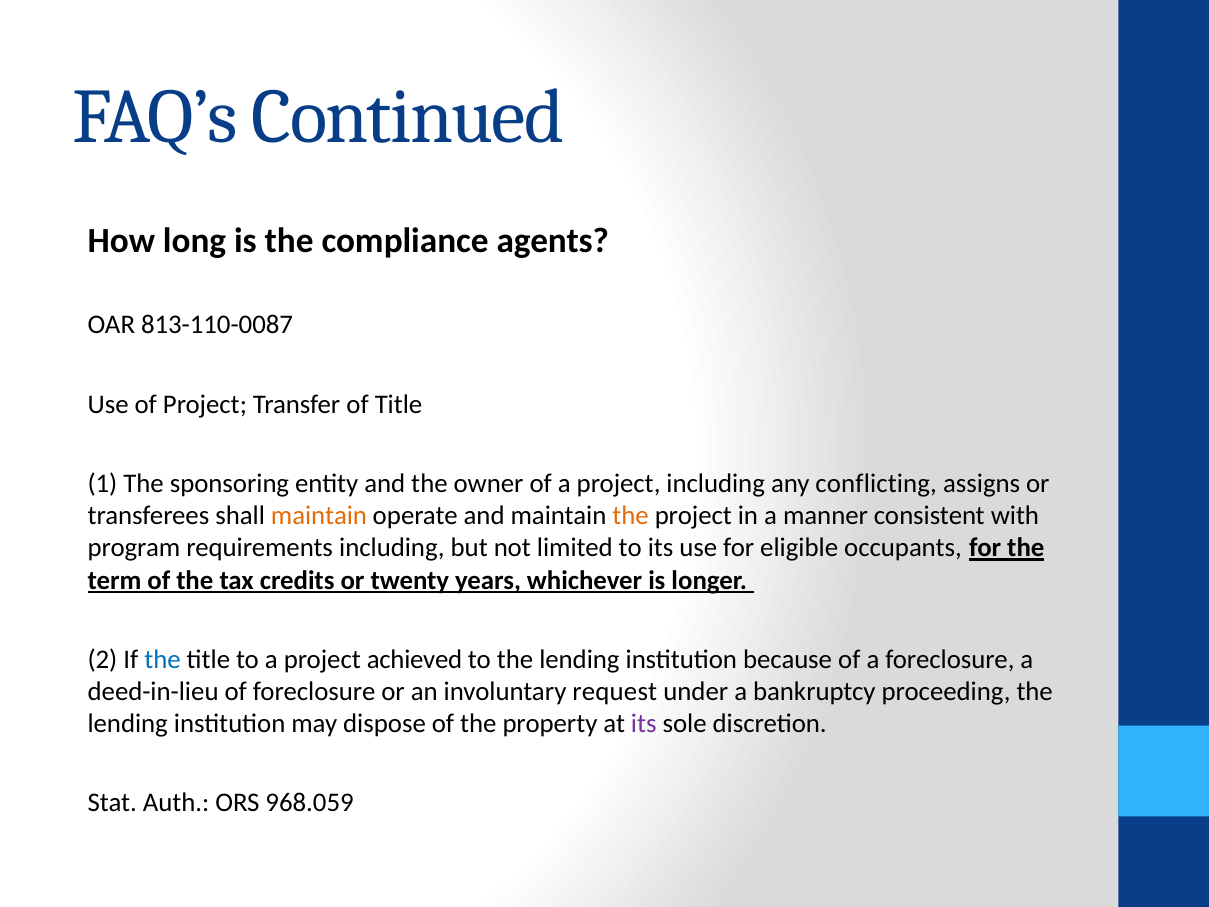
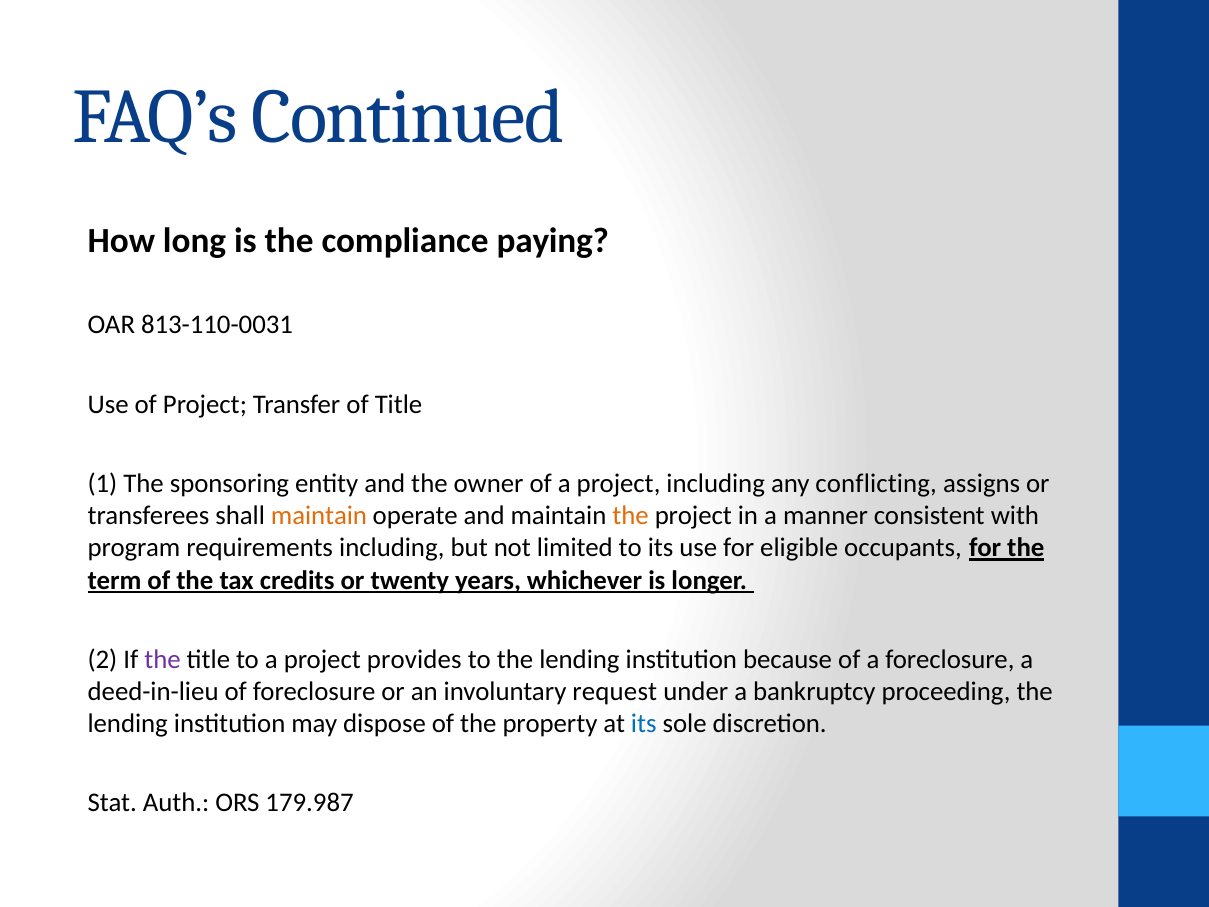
agents: agents -> paying (553, 241)
813-110-0087: 813-110-0087 -> 813-110-0031 (217, 325)
the colour: blue -> purple (163, 659)
achieved: achieved -> provides (414, 659)
its colour: purple -> blue (644, 724)
968.059: 968.059 -> 179.987 (310, 803)
